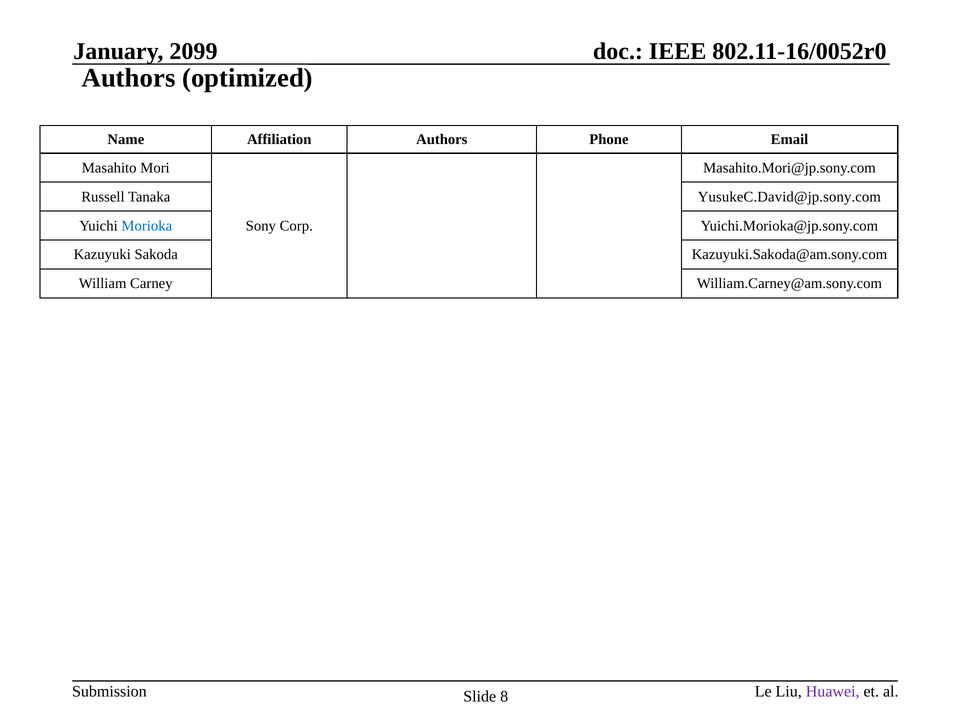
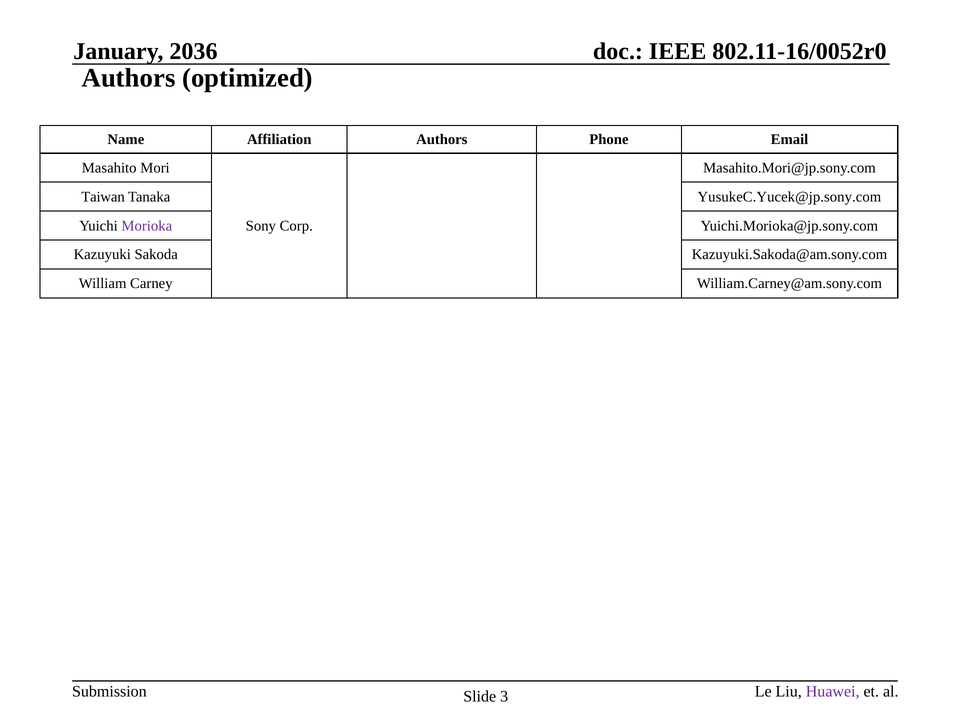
2099: 2099 -> 2036 (193, 51)
Russell: Russell -> Taiwan (103, 197)
YusukeC.David@jp.sony.com: YusukeC.David@jp.sony.com -> YusukeC.Yucek@jp.sony.com (789, 197)
Morioka colour: blue -> purple (147, 226)
8: 8 -> 3 (504, 697)
